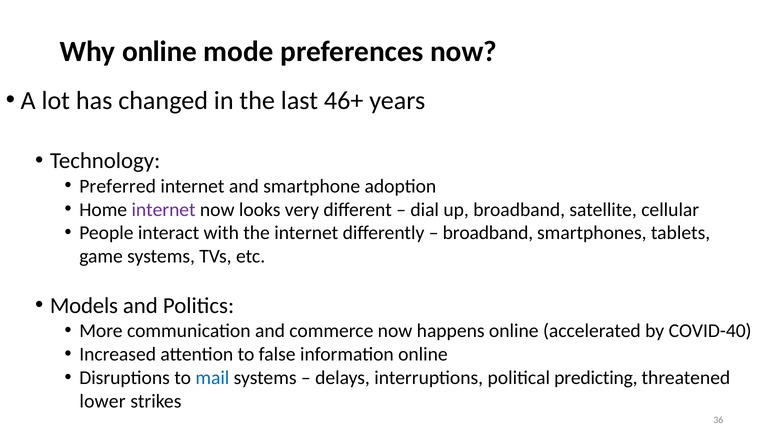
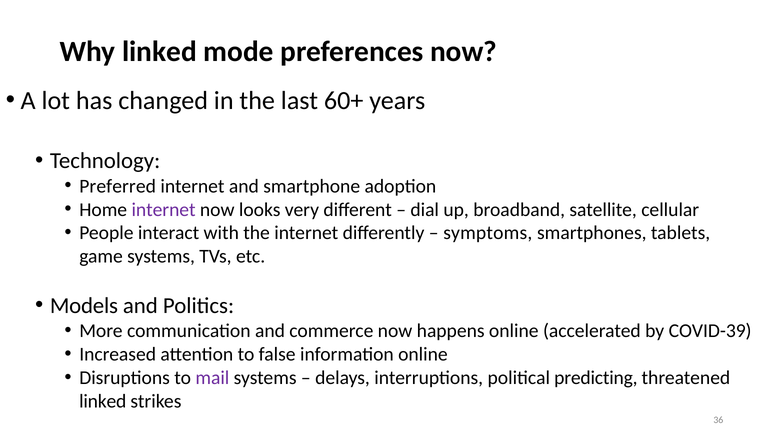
Why online: online -> linked (159, 52)
46+: 46+ -> 60+ (344, 101)
broadband: broadband -> symptoms (488, 233)
COVID-40: COVID-40 -> COVID-39 (710, 331)
mail colour: blue -> purple (212, 378)
lower: lower -> linked (103, 402)
